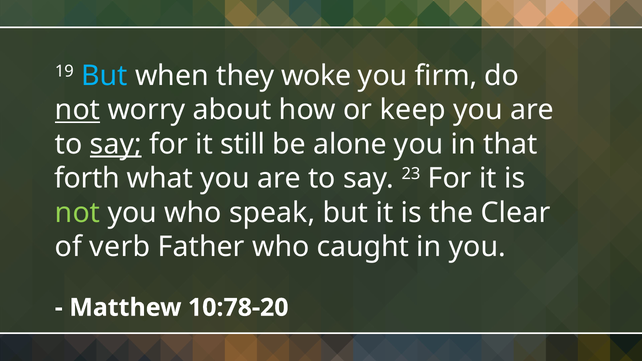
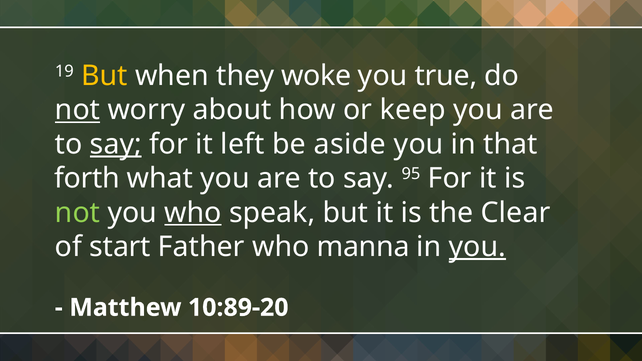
But colour: light blue -> yellow (104, 76)
firm: firm -> true (446, 76)
still: still -> left (243, 144)
alone: alone -> aside (350, 144)
23: 23 -> 95 (411, 174)
who underline: none -> present (193, 213)
verb: verb -> start (120, 247)
caught: caught -> manna (363, 247)
you underline: none -> present (477, 247)
10:78-20: 10:78-20 -> 10:89-20 (238, 308)
